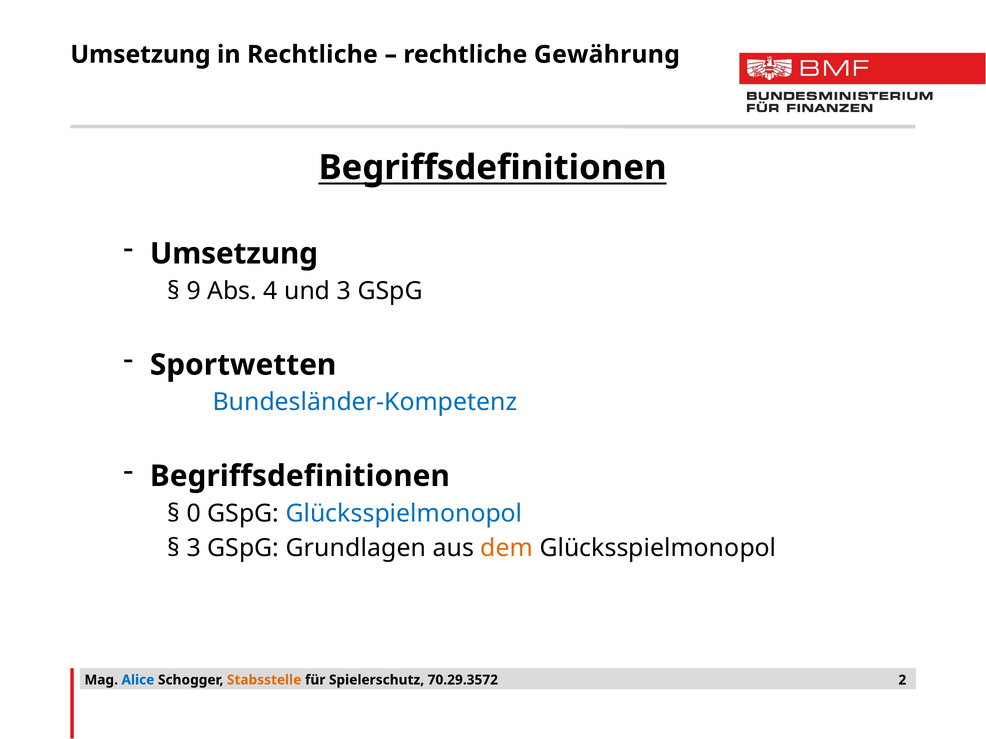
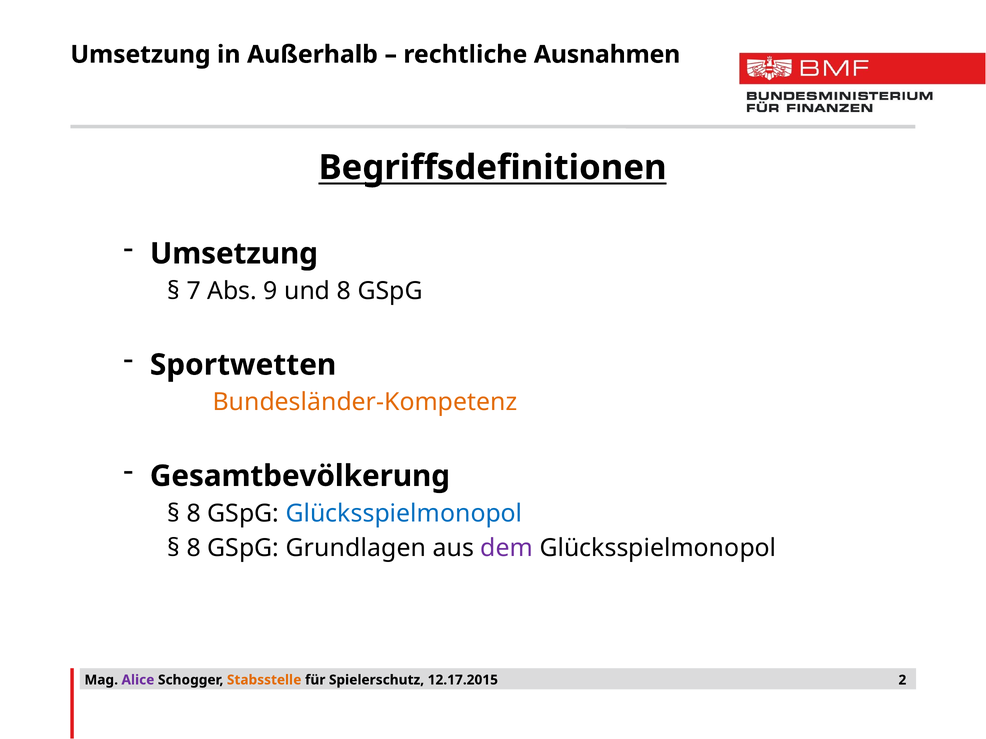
in Rechtliche: Rechtliche -> Außerhalb (312, 55)
Gewährung: Gewährung -> Ausnahmen (607, 55)
9: 9 -> 7 (194, 291)
4: 4 -> 9 (271, 291)
und 3: 3 -> 8 (344, 291)
Bundesländer-Kompetenz colour: blue -> orange (365, 403)
Begriffsdefinitionen: Begriffsdefinitionen -> Gesamtbevölkerung (300, 476)
0: 0 -> 8 (194, 514)
3: 3 -> 8 (194, 549)
dem colour: orange -> purple (507, 549)
Alice colour: blue -> purple (138, 680)
70.29.3572: 70.29.3572 -> 12.17.2015 (463, 680)
